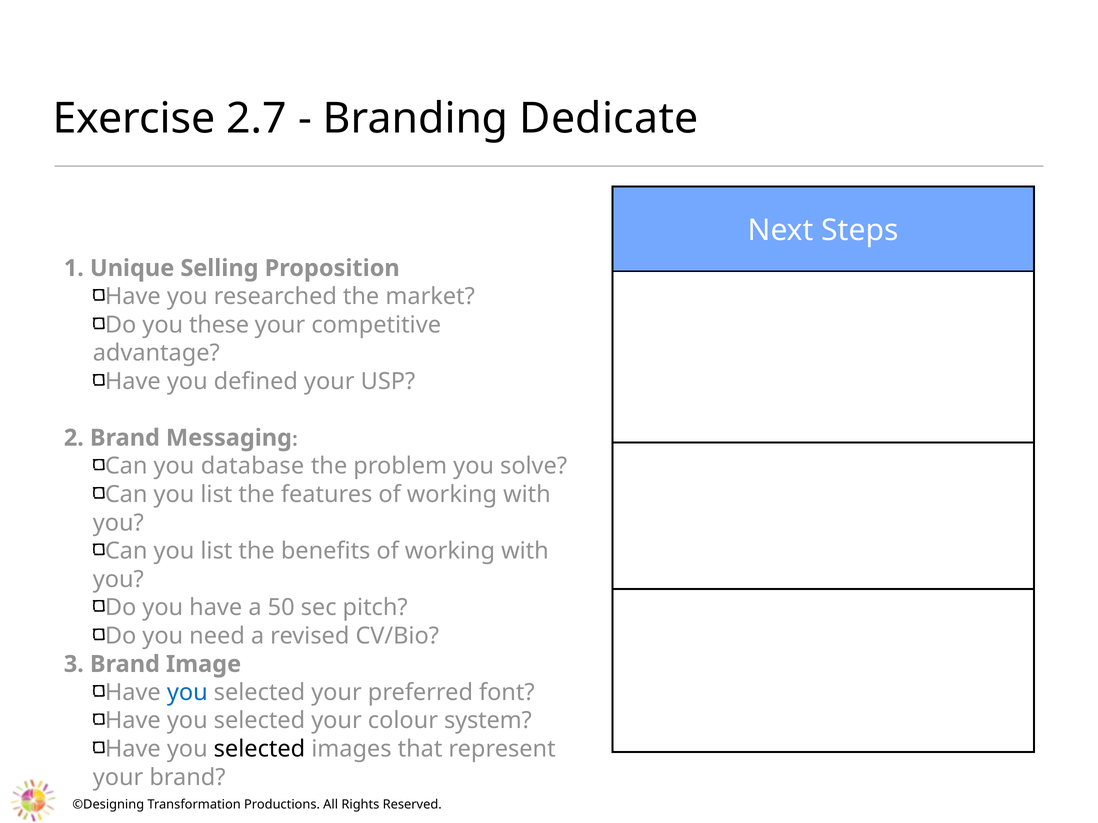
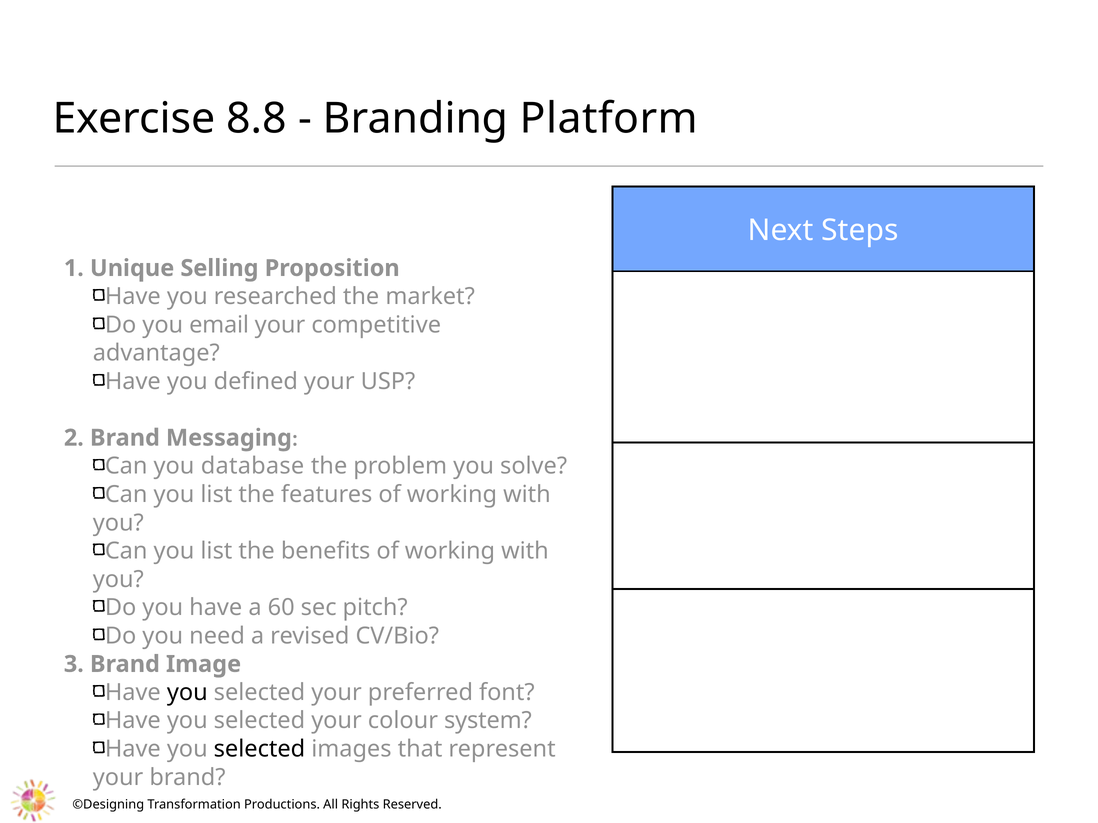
2.7: 2.7 -> 8.8 (257, 119)
Dedicate: Dedicate -> Platform (609, 119)
these: these -> email (219, 325)
50: 50 -> 60 (281, 608)
you colour: blue -> black (187, 693)
